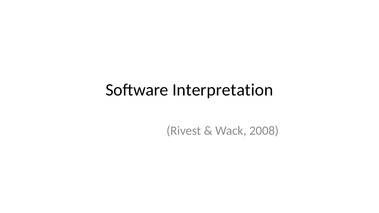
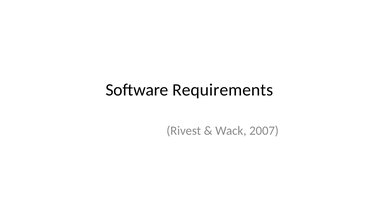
Interpretation: Interpretation -> Requirements (223, 90)
2008: 2008 -> 2007 (264, 131)
